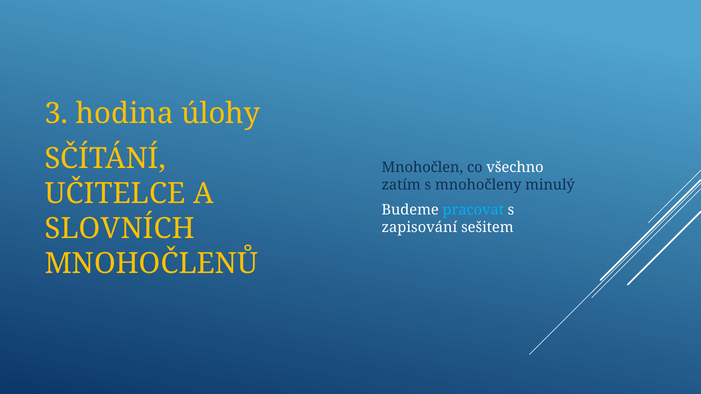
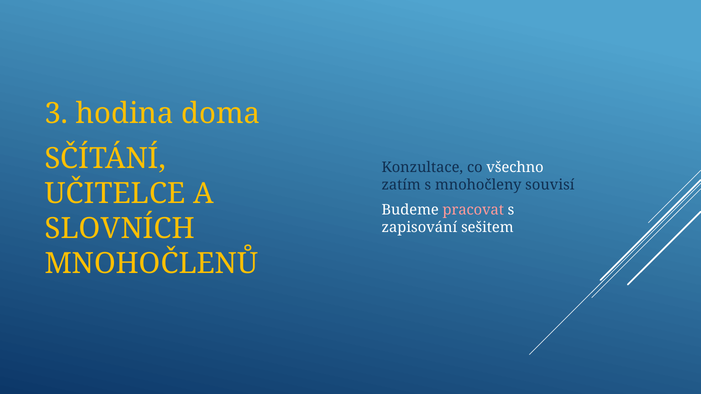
úlohy: úlohy -> doma (221, 114)
Mnohočlen: Mnohočlen -> Konzultace (422, 168)
minulý: minulý -> souvisí (550, 185)
pracovat colour: light blue -> pink (473, 210)
